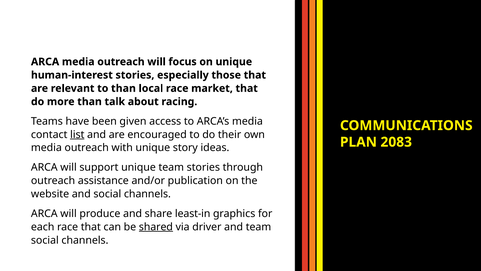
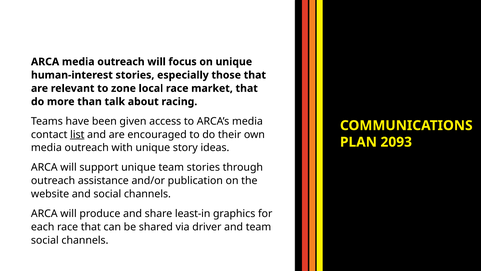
to than: than -> zone (124, 88)
2083: 2083 -> 2093 (396, 142)
shared underline: present -> none (156, 227)
